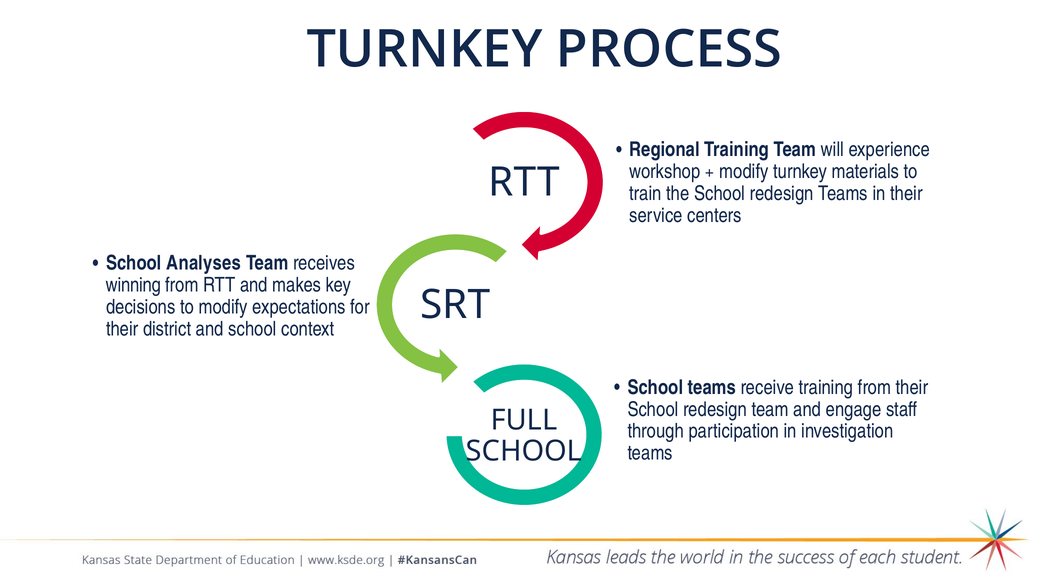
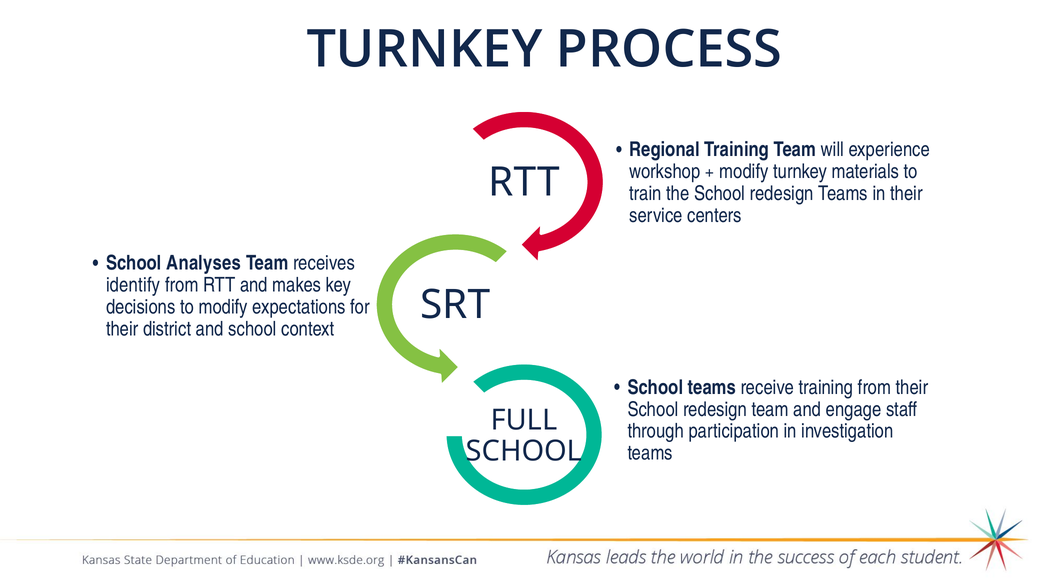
winning: winning -> identify (133, 285)
